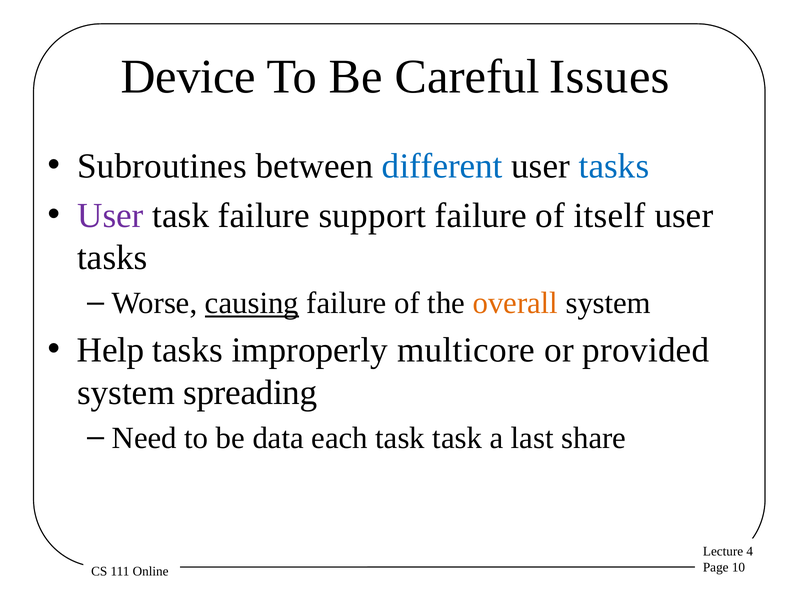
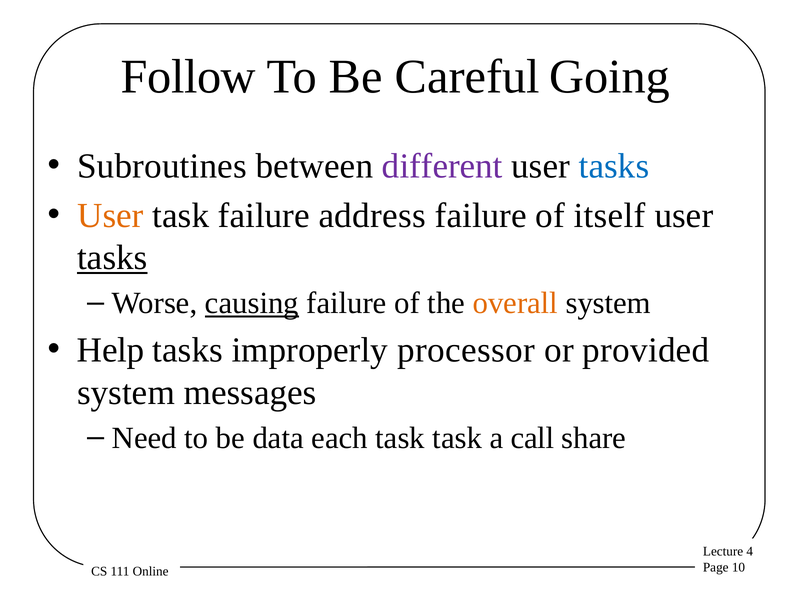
Device: Device -> Follow (188, 77)
Issues: Issues -> Going (610, 77)
different colour: blue -> purple (442, 166)
User colour: purple -> orange (110, 215)
support: support -> address (372, 215)
tasks underline: none -> present (112, 258)
multicore: multicore -> processor (466, 350)
spreading: spreading -> messages (250, 392)
last: last -> call (532, 438)
